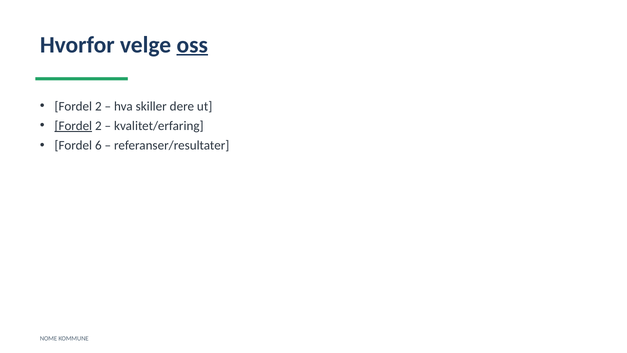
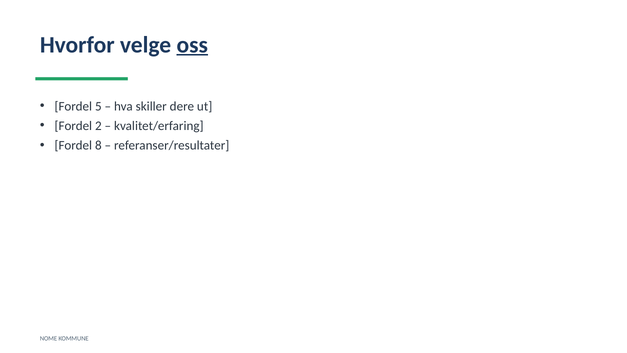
2: 2 -> 5 (98, 106)
Fordel underline: present -> none (73, 126)
6: 6 -> 8 (98, 145)
